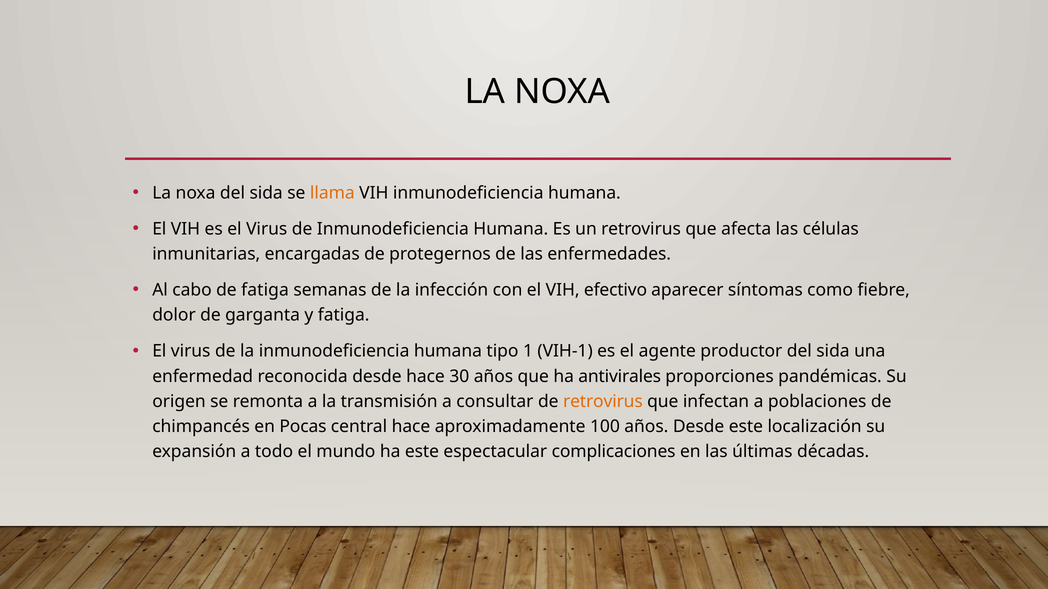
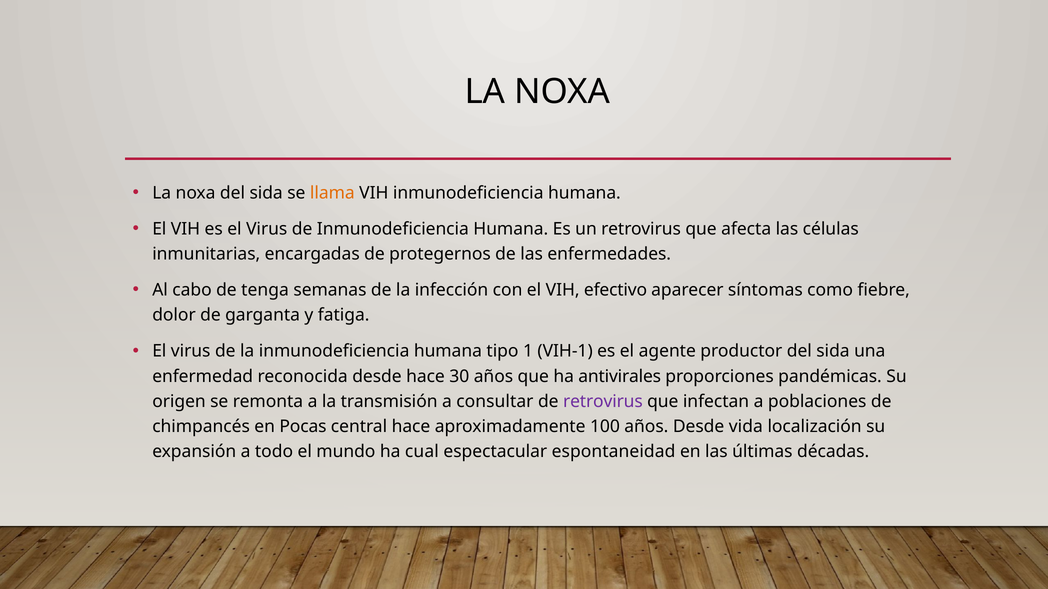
de fatiga: fatiga -> tenga (265, 290)
retrovirus colour: orange -> purple (603, 402)
Desde este: este -> vida (746, 427)
ha este: este -> cual (422, 452)
complicaciones: complicaciones -> espontaneidad (614, 452)
